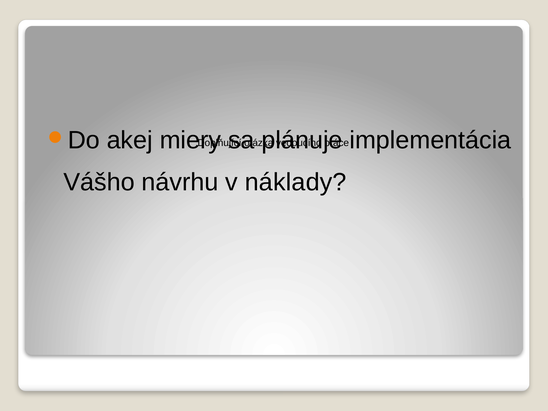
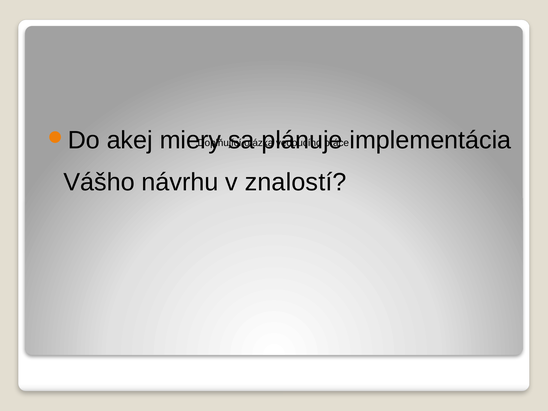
náklady: náklady -> znalostí (296, 182)
